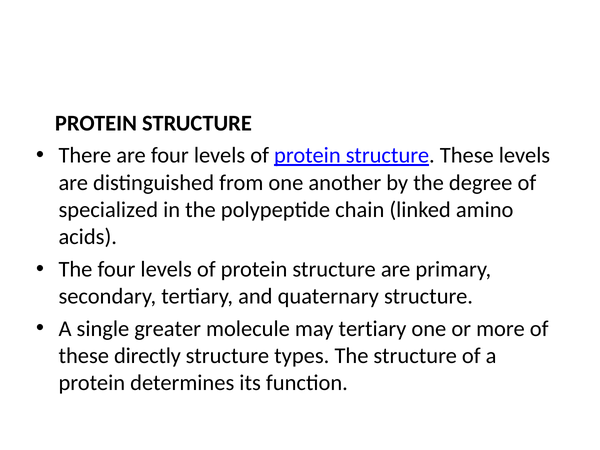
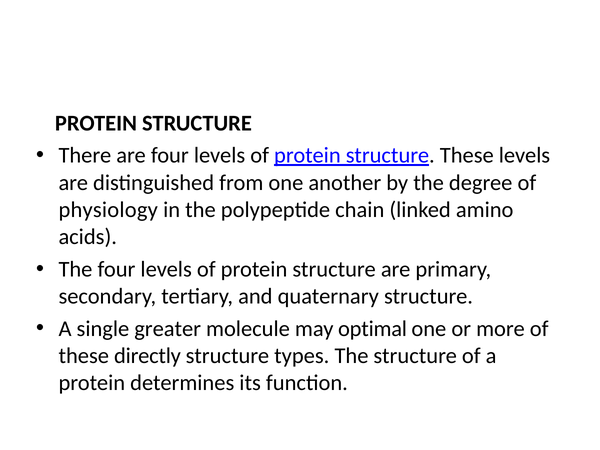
specialized: specialized -> physiology (108, 210)
may tertiary: tertiary -> optimal (373, 329)
